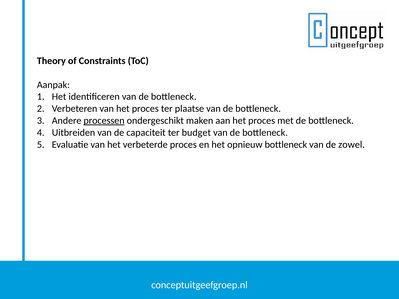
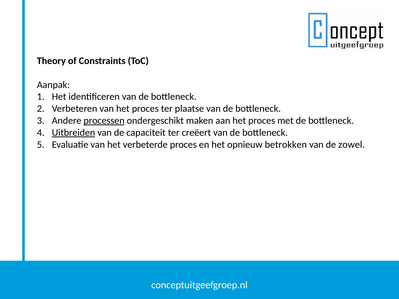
Uitbreiden underline: none -> present (73, 133)
budget: budget -> creëert (196, 133)
opnieuw bottleneck: bottleneck -> betrokken (286, 145)
